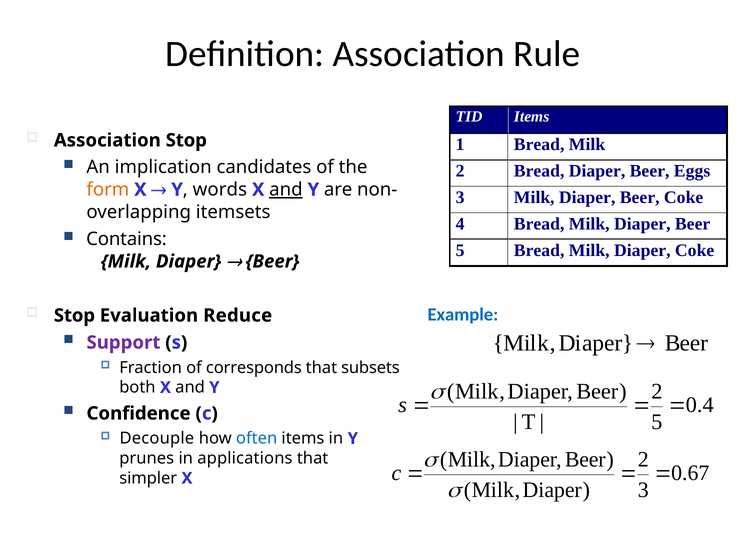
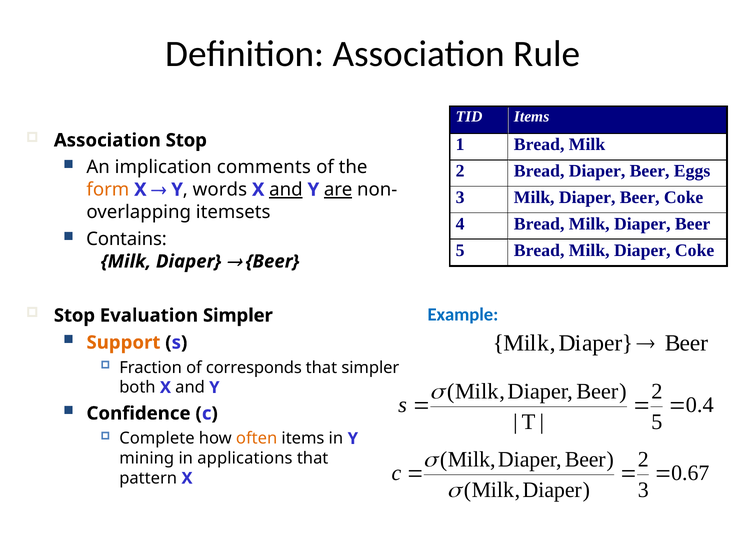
candidates: candidates -> comments (264, 167)
are underline: none -> present (338, 190)
Evaluation Reduce: Reduce -> Simpler (238, 316)
Support colour: purple -> orange (123, 343)
that subsets: subsets -> simpler (370, 368)
Decouple: Decouple -> Complete (157, 439)
often colour: blue -> orange (257, 439)
prunes: prunes -> mining (147, 459)
simpler: simpler -> pattern (148, 479)
